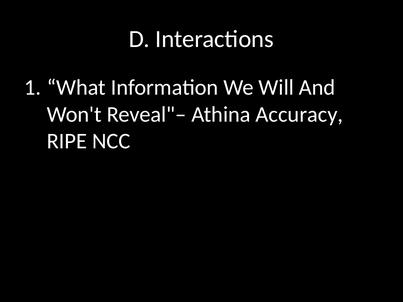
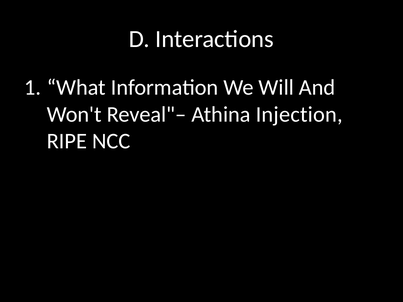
Accuracy: Accuracy -> Injection (299, 114)
